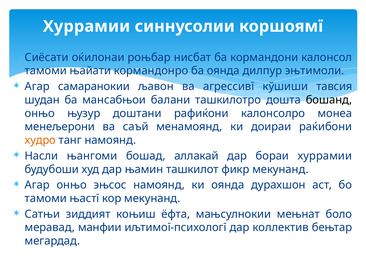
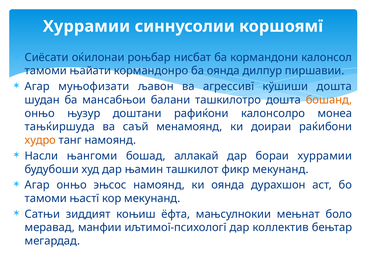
эњтимоли: эњтимоли -> пиршавии (315, 71)
самаранокии: самаранокии -> муњофизати (94, 86)
кўшиши тавсия: тавсия -> дошта (334, 86)
бошанд colour: black -> orange (329, 100)
менељерони: менељерони -> тањќиршуда (60, 127)
